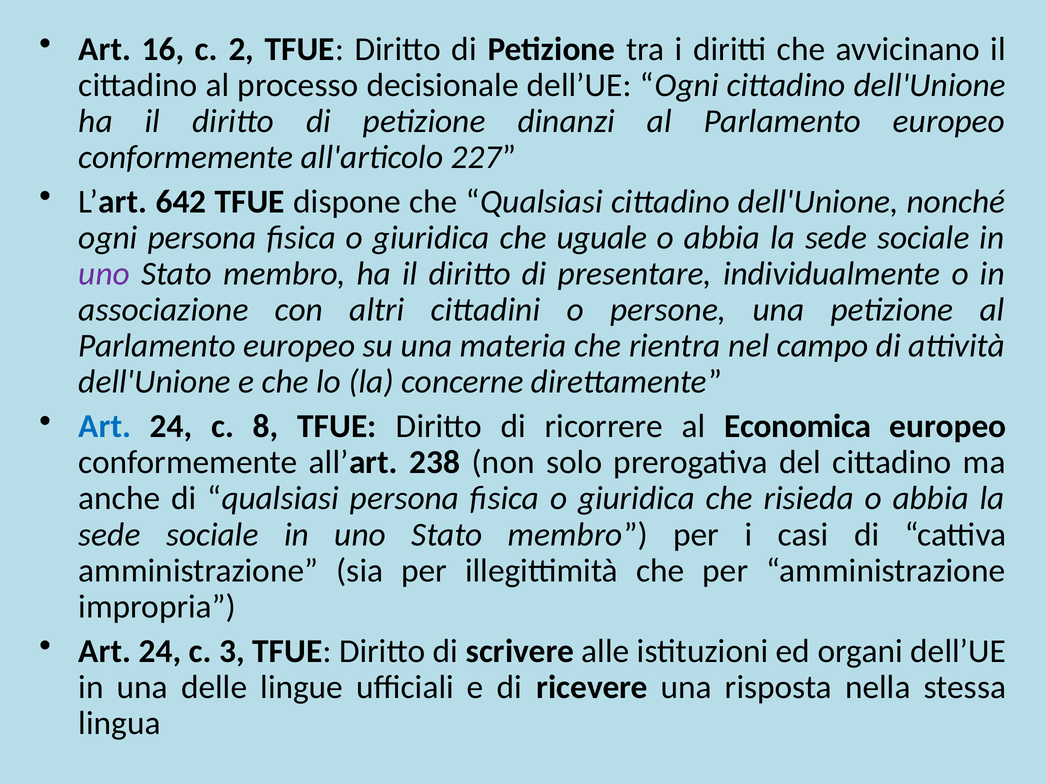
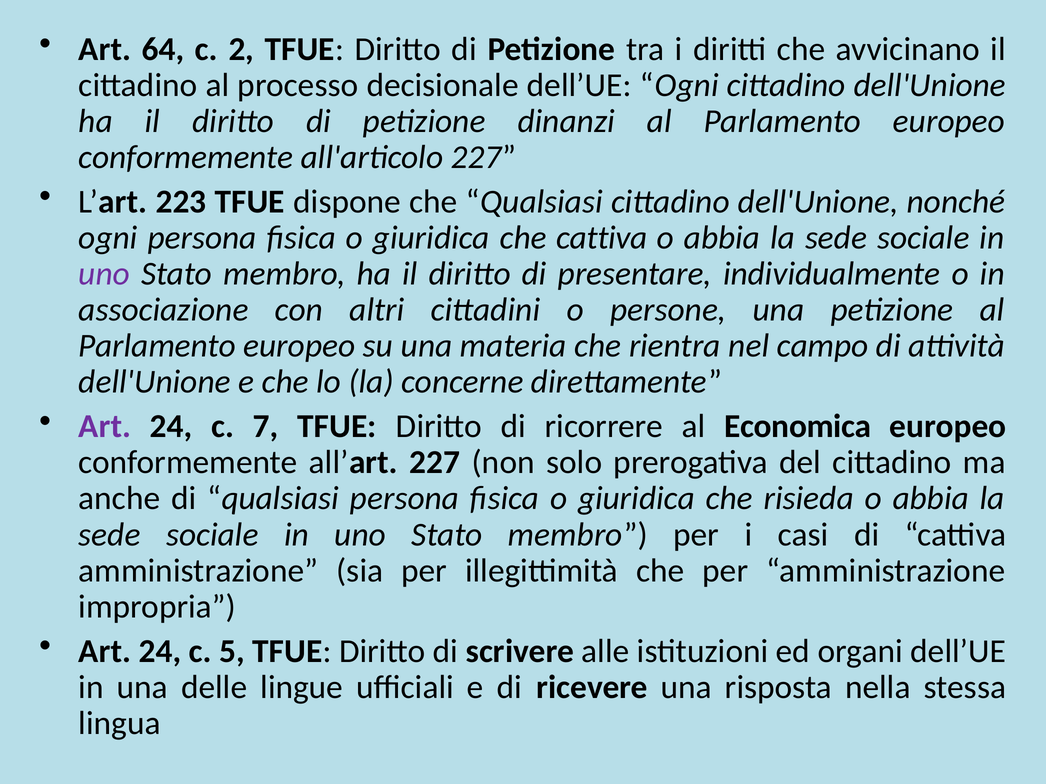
16: 16 -> 64 (163, 49)
642: 642 -> 223 (181, 202)
che uguale: uguale -> cattiva (602, 238)
Art colour: blue -> purple (105, 427)
8: 8 -> 7 (266, 427)
all’art 238: 238 -> 227 (435, 463)
3: 3 -> 5 (232, 651)
